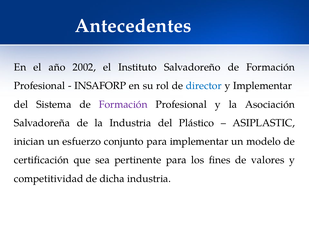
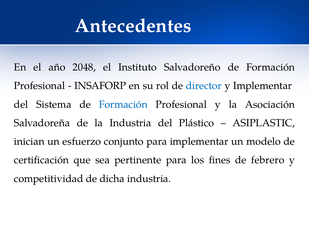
2002: 2002 -> 2048 (84, 67)
Formación colour: purple -> blue (123, 104)
valores: valores -> febrero (268, 160)
